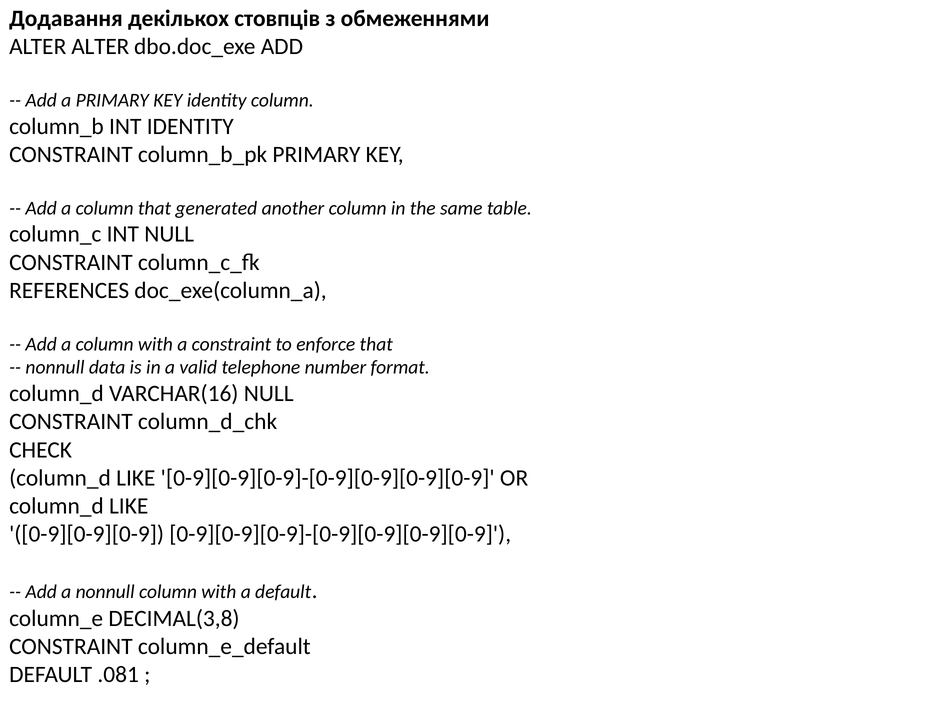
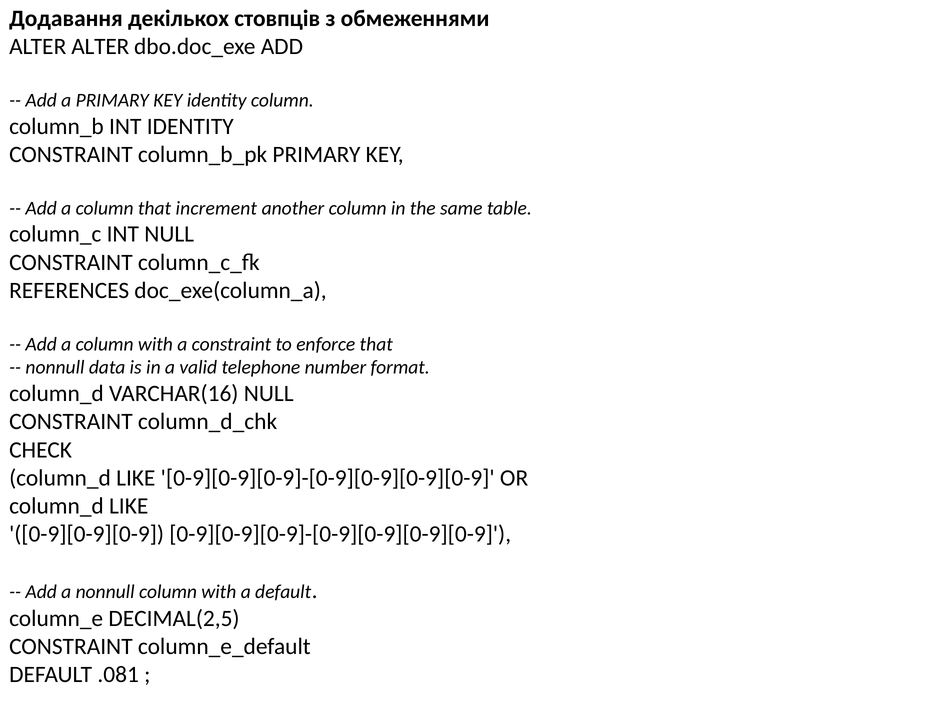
generated: generated -> increment (216, 208)
DECIMAL(3,8: DECIMAL(3,8 -> DECIMAL(2,5 (174, 618)
